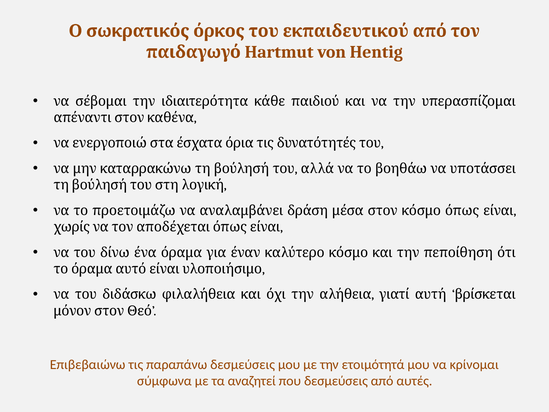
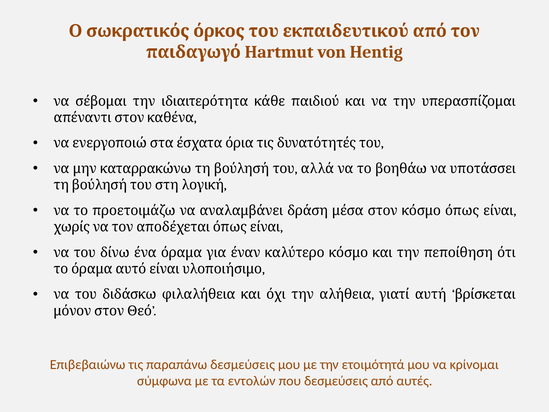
αναζητεί: αναζητεί -> εντολών (252, 381)
